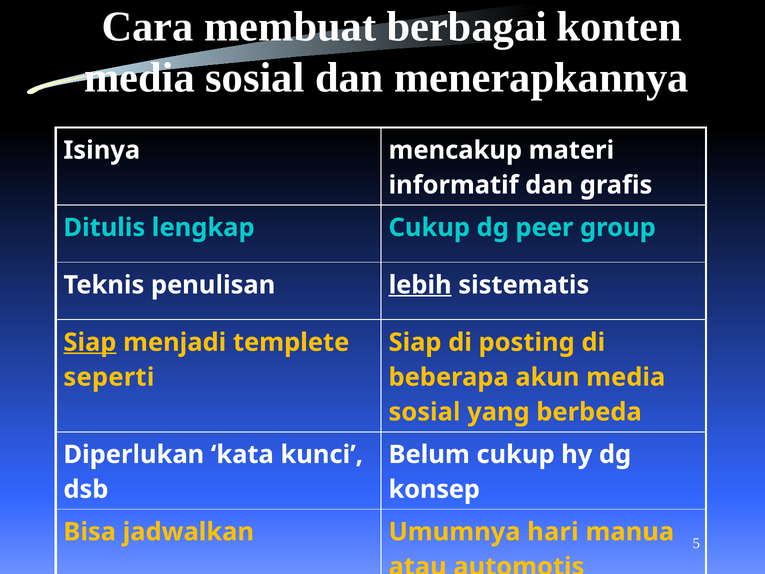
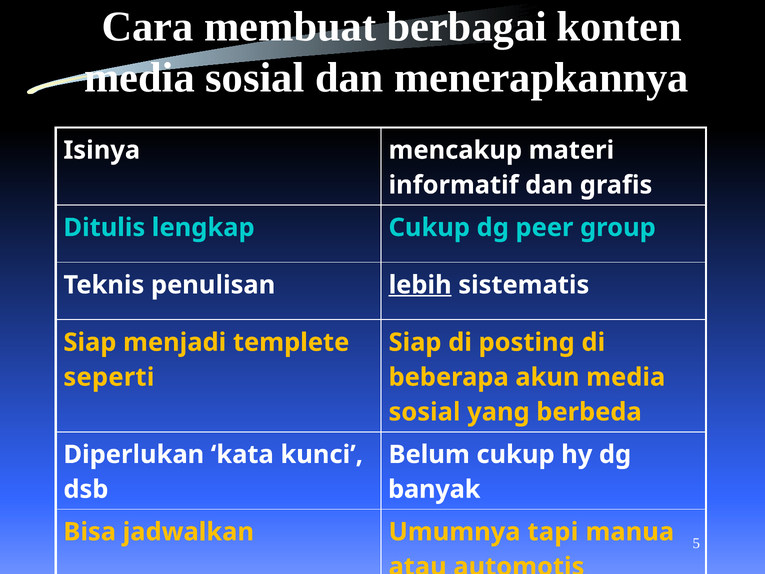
Siap underline: present -> none (90, 342)
konsep: konsep -> banyak (434, 489)
hari: hari -> tapi (553, 532)
